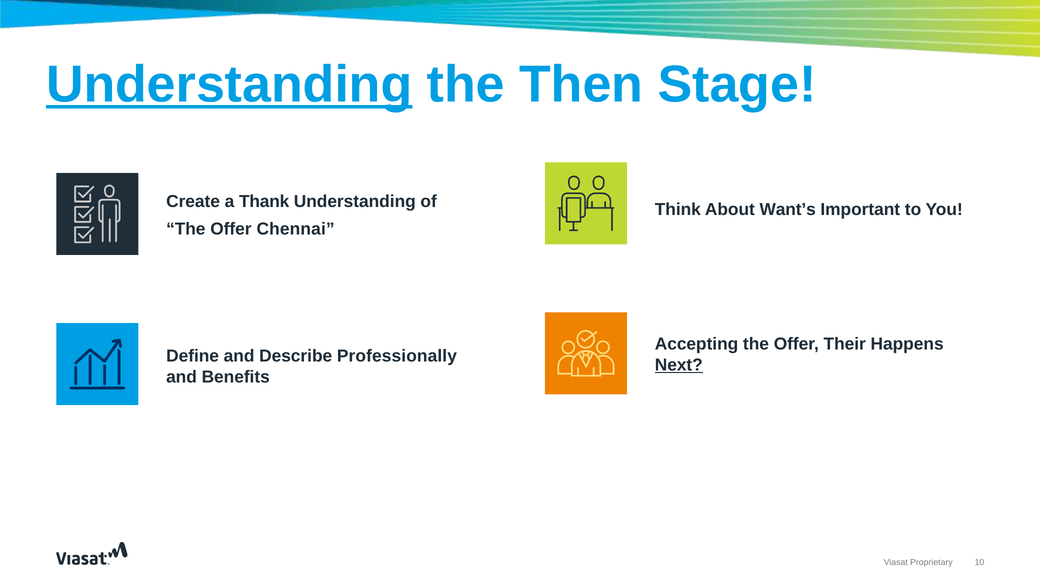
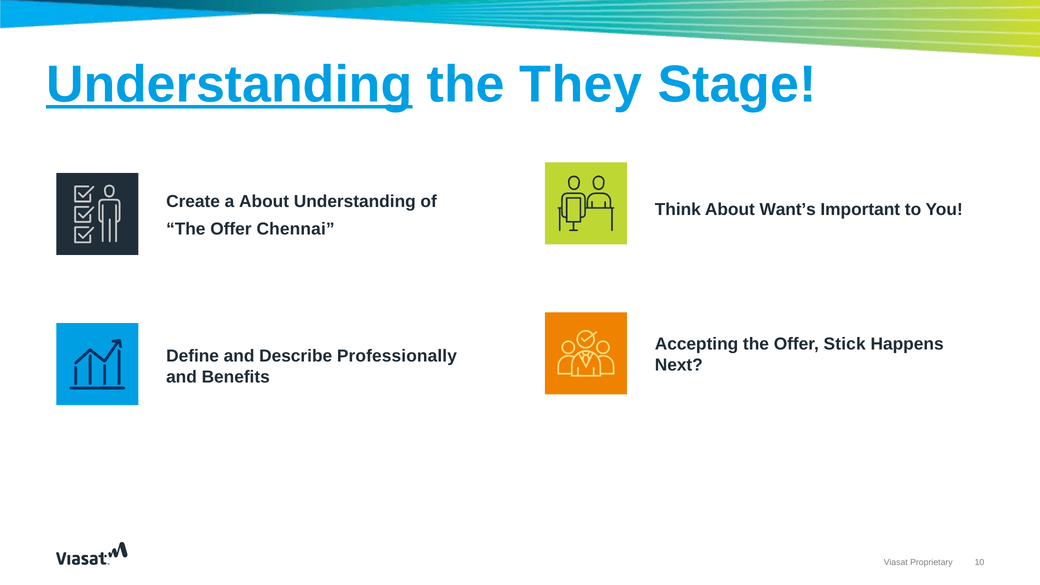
Then: Then -> They (581, 84)
a Thank: Thank -> About (264, 202)
Their: Their -> Stick (845, 344)
Next underline: present -> none (679, 365)
